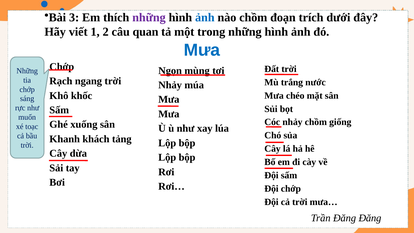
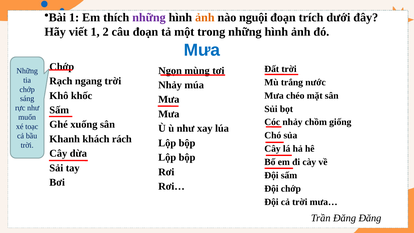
Bài 3: 3 -> 1 (74, 17)
ảnh colour: blue -> orange (205, 17)
nào chồm: chồm -> nguội (253, 17)
câu quan: quan -> đoạn (145, 32)
tảng: tảng -> rách (122, 139)
